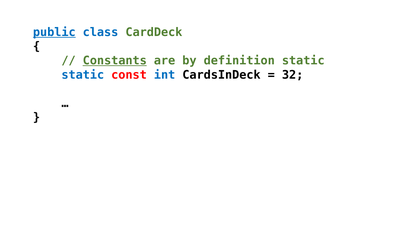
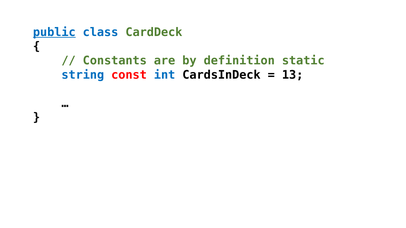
Constants underline: present -> none (115, 61)
static: static -> string (83, 75)
32: 32 -> 13 (293, 75)
